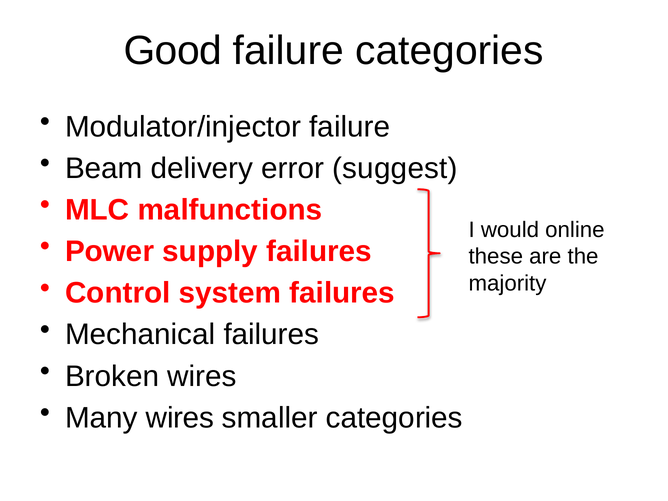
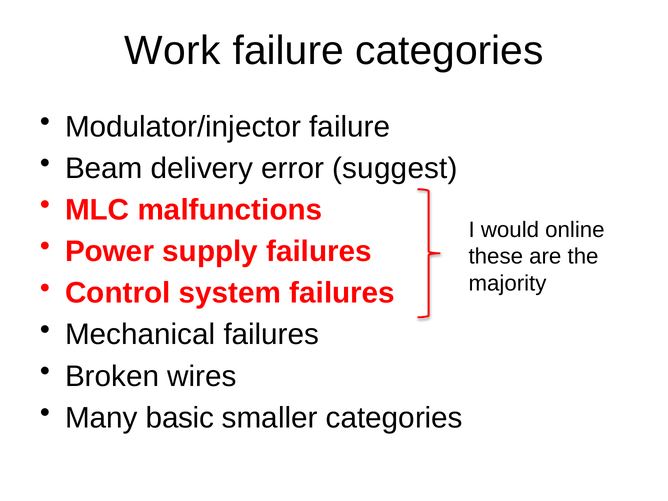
Good: Good -> Work (172, 51)
Many wires: wires -> basic (180, 418)
